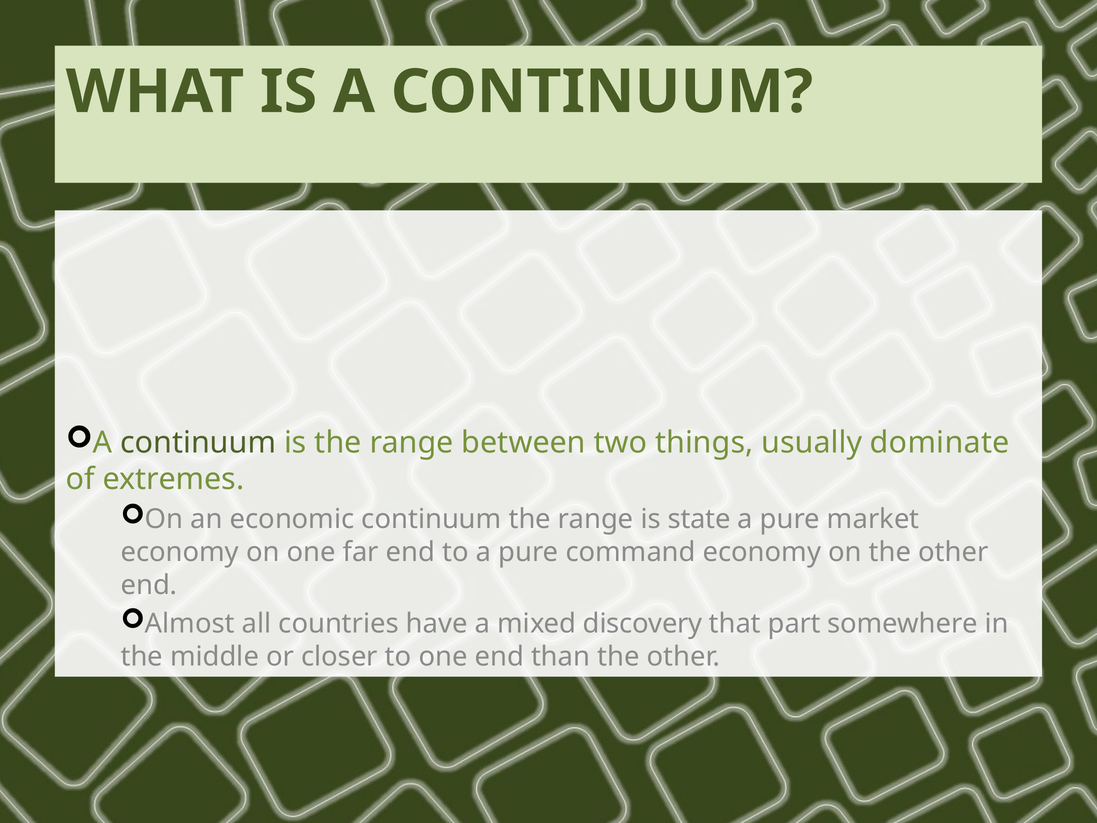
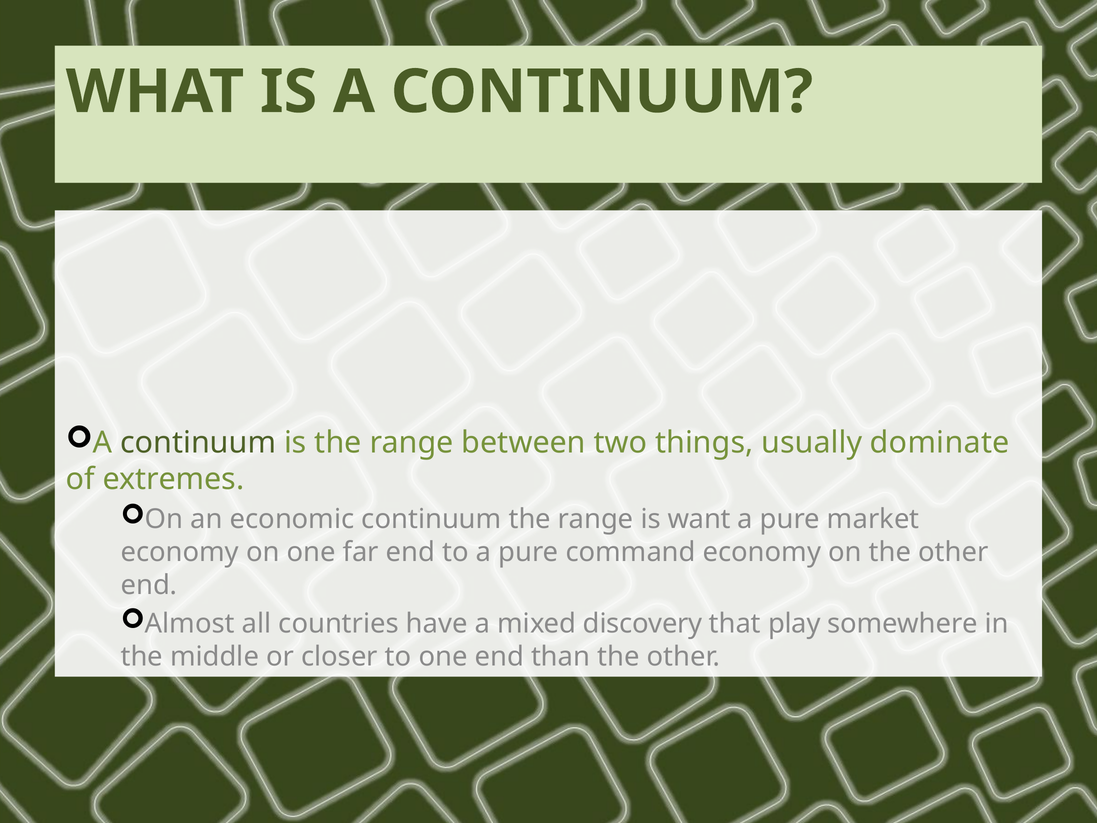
state: state -> want (699, 519)
part: part -> play (794, 623)
